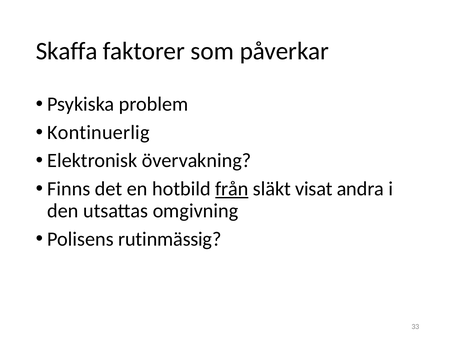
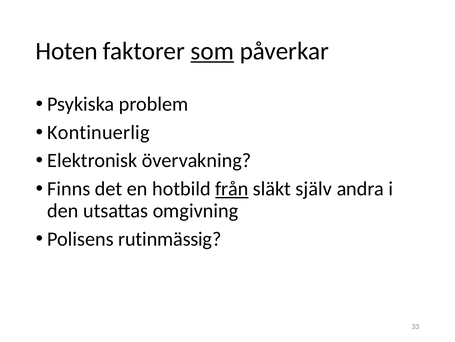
Skaffa: Skaffa -> Hoten (67, 51)
som underline: none -> present (212, 51)
visat: visat -> själv (314, 188)
